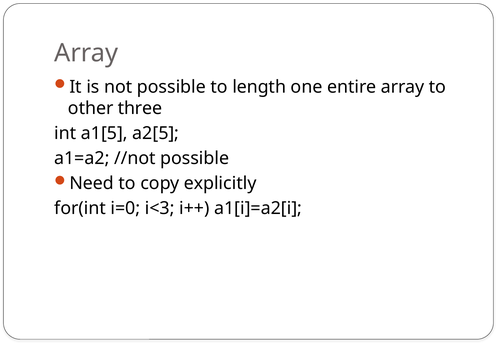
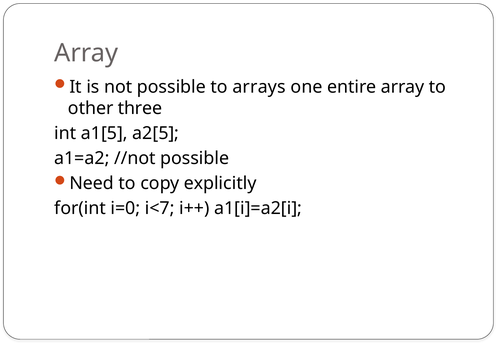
length: length -> arrays (259, 87)
i<3: i<3 -> i<7 (160, 208)
